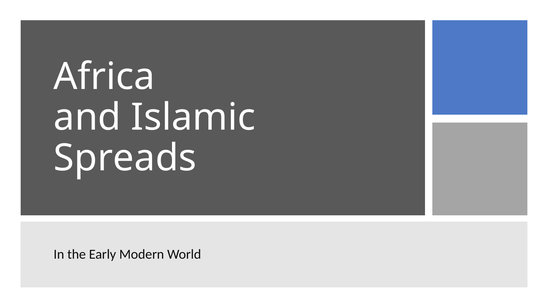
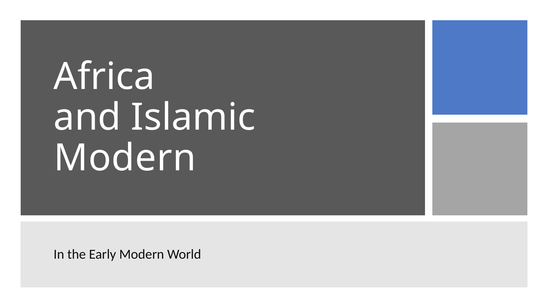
Spreads: Spreads -> Modern (125, 158)
